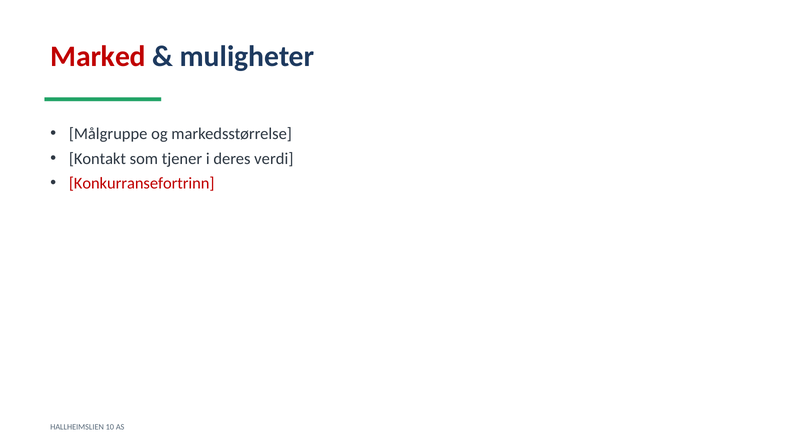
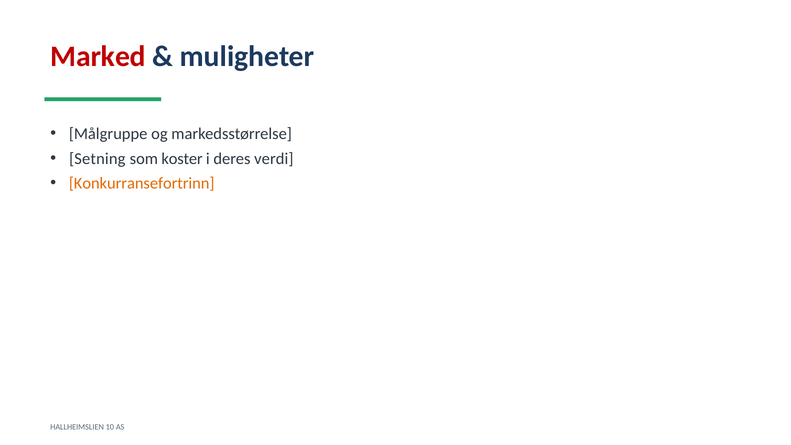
Kontakt: Kontakt -> Setning (97, 159)
tjener: tjener -> koster (182, 159)
Konkurransefortrinn colour: red -> orange (142, 183)
